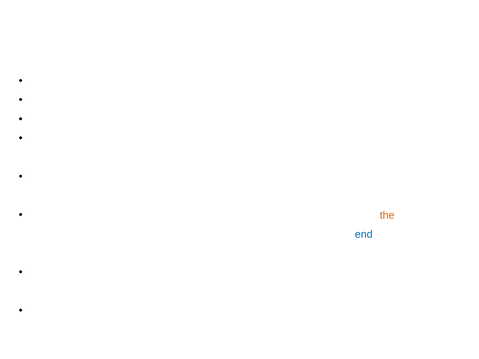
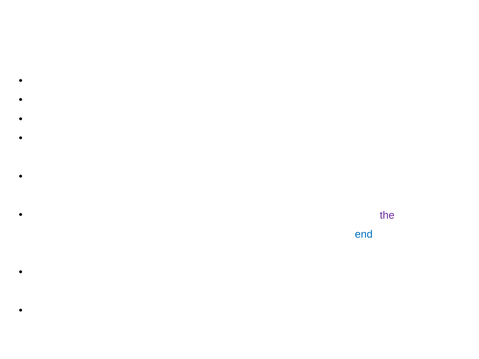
the colour: orange -> purple (387, 215)
